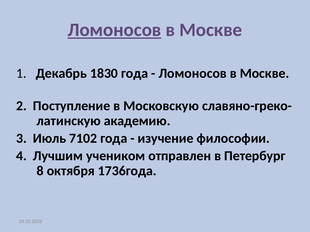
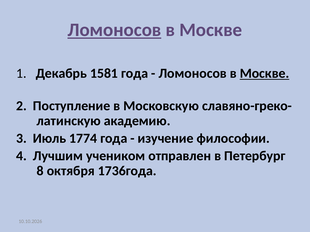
1830: 1830 -> 1581 (104, 74)
Москве underline: none -> present (264, 74)
7102: 7102 -> 1774 (83, 139)
